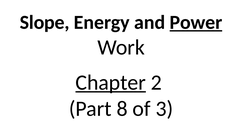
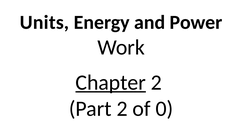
Slope: Slope -> Units (44, 22)
Power underline: present -> none (196, 22)
Part 8: 8 -> 2 (122, 109)
3: 3 -> 0 (164, 109)
